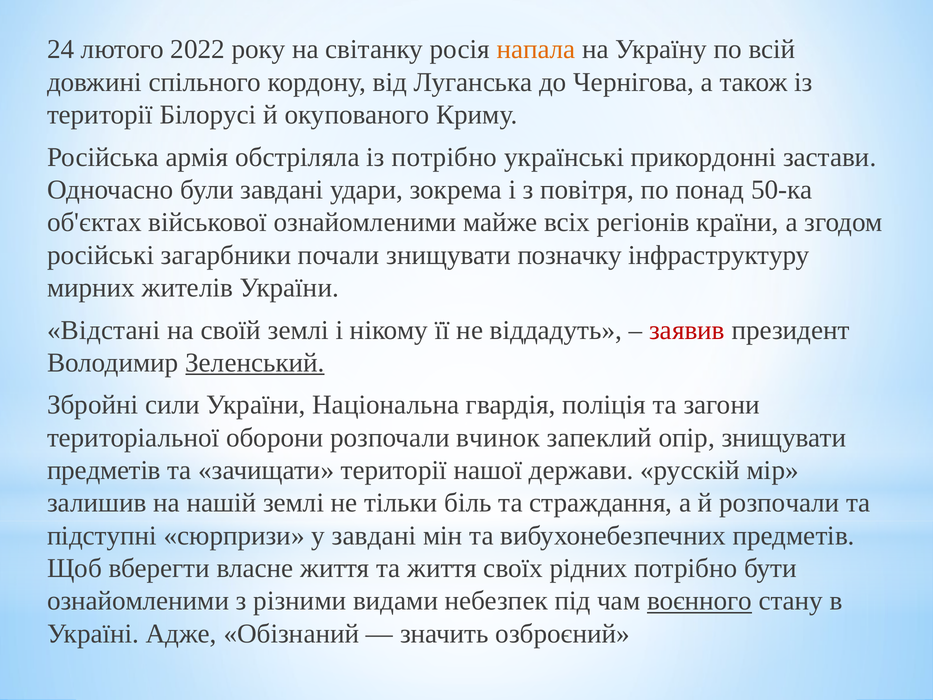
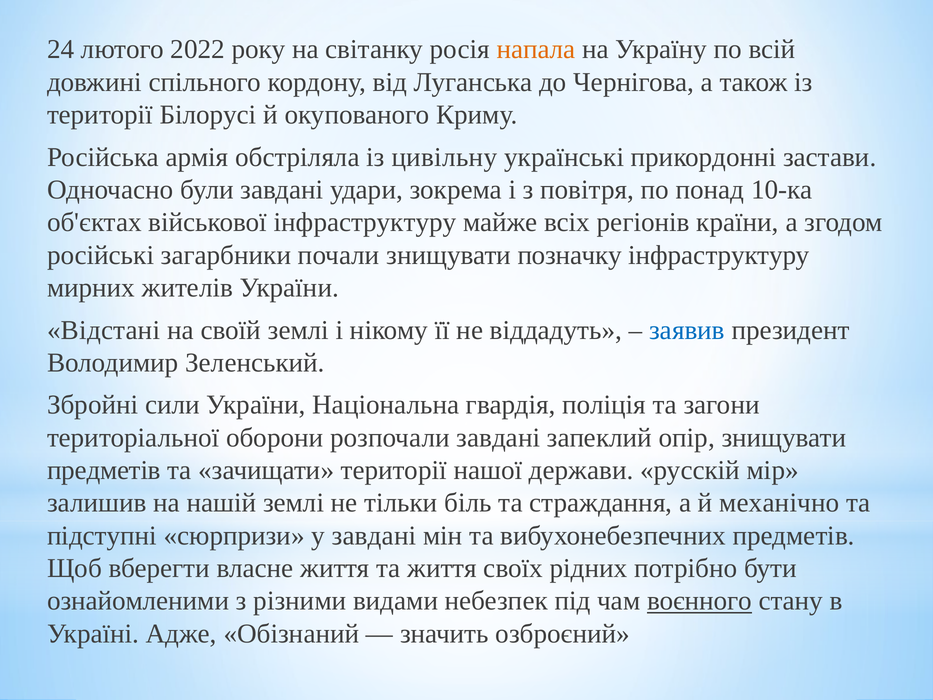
із потрібно: потрібно -> цивільну (444, 157)
50-ка: 50-ка -> 10-ка (782, 190)
військової ознайомленими: ознайомленими -> інфраструктуру (365, 222)
заявив colour: red -> blue (687, 330)
Зеленський underline: present -> none (255, 363)
розпочали вчинок: вчинок -> завдані (498, 437)
й розпочали: розпочали -> механічно (779, 503)
